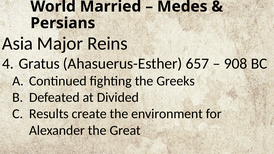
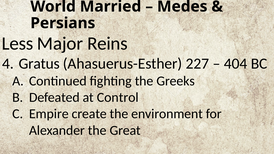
Asia: Asia -> Less (17, 43)
657: 657 -> 227 (197, 64)
908: 908 -> 404 (236, 64)
Divided: Divided -> Control (118, 98)
Results: Results -> Empire (49, 114)
